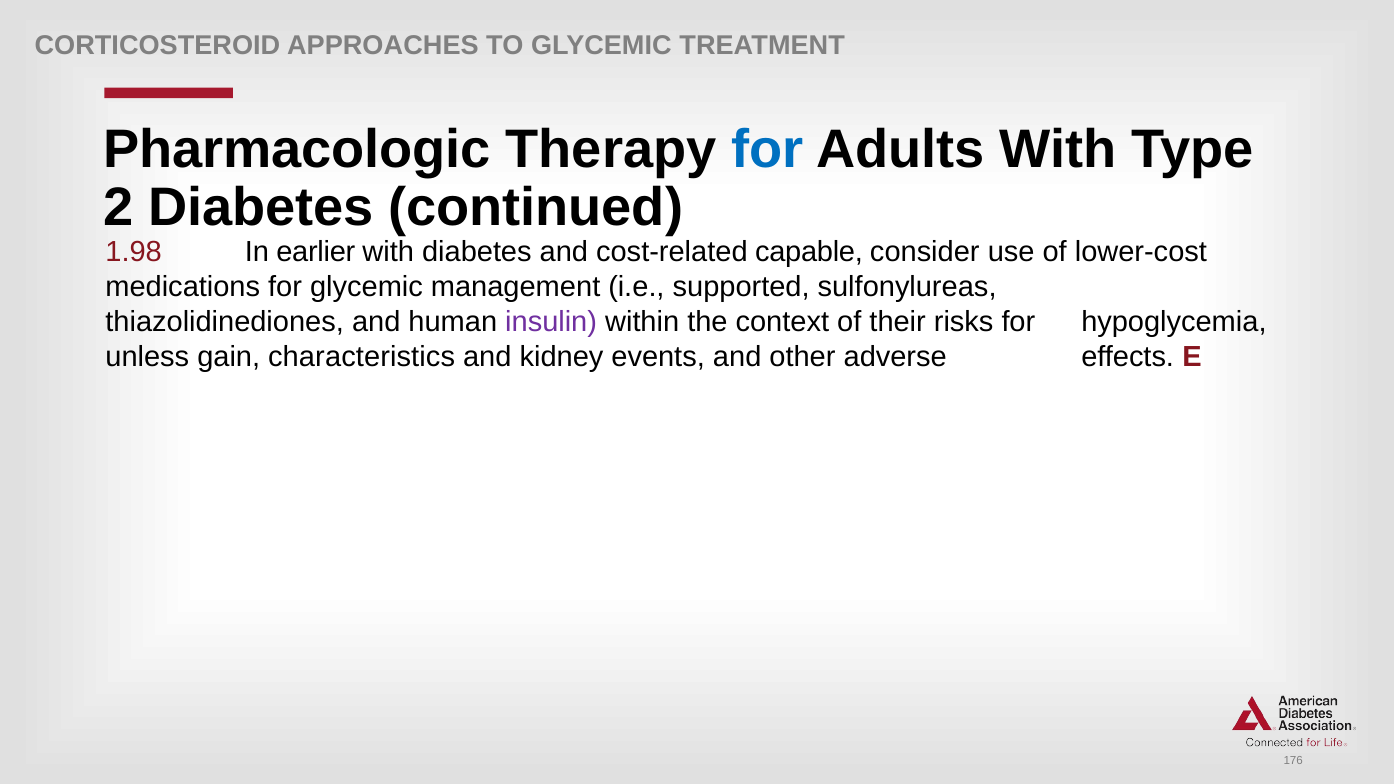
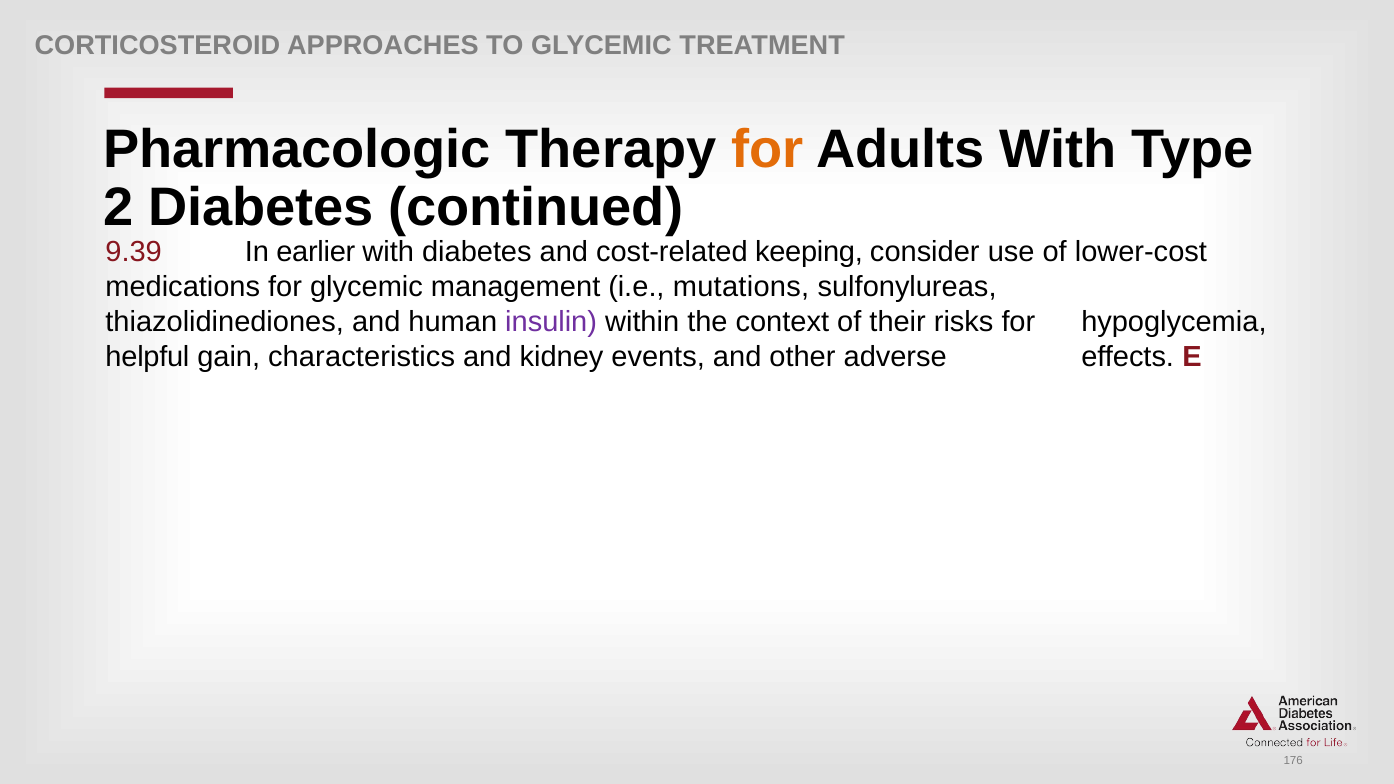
for colour: blue -> orange (767, 149)
1.98: 1.98 -> 9.39 (134, 252)
capable: capable -> keeping (809, 252)
supported: supported -> mutations (741, 287)
unless: unless -> helpful (147, 357)
